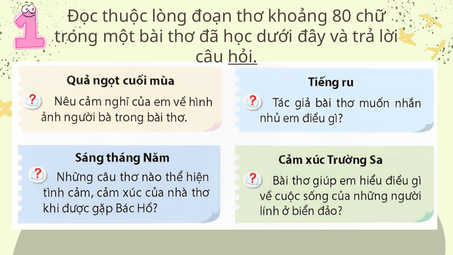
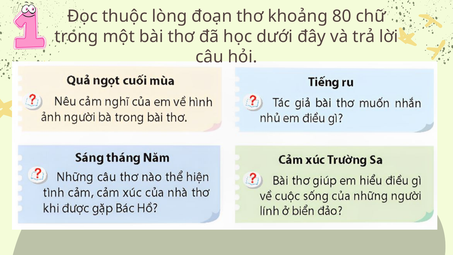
hỏi underline: present -> none (243, 57)
